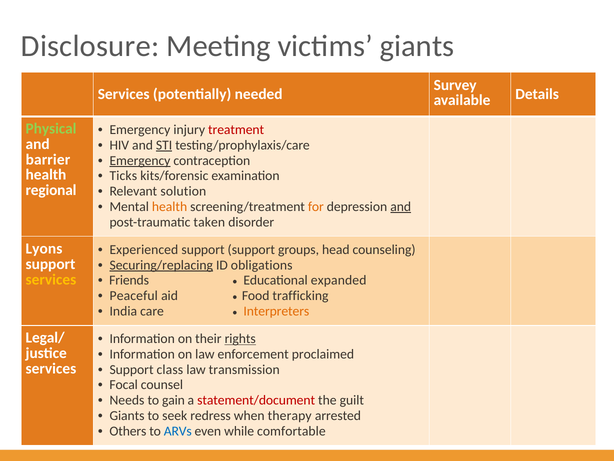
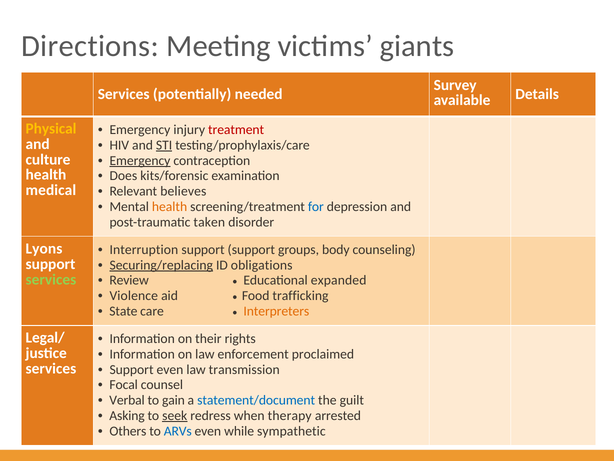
Disclosure: Disclosure -> Directions (90, 46)
Physical colour: light green -> yellow (51, 129)
barrier: barrier -> culture (48, 159)
Ticks: Ticks -> Does (123, 176)
regional: regional -> medical (51, 190)
solution: solution -> believes (183, 191)
for colour: orange -> blue (316, 206)
and underline: present -> none (401, 206)
Experienced: Experienced -> Interruption (144, 249)
head: head -> body (336, 249)
services colour: yellow -> light green (51, 279)
Friends: Friends -> Review (129, 280)
Peaceful: Peaceful -> Violence (134, 295)
India: India -> State (123, 311)
rights underline: present -> none (240, 338)
Support class: class -> even (170, 369)
Needs: Needs -> Verbal (127, 400)
statement/document colour: red -> blue (256, 400)
Giants: Giants -> Asking (127, 415)
seek underline: none -> present (175, 415)
comfortable: comfortable -> sympathetic (291, 431)
